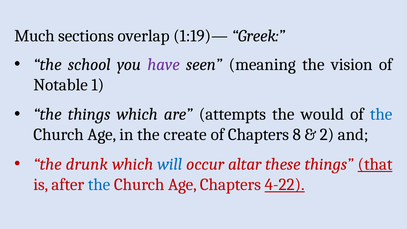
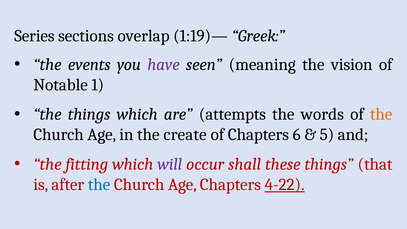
Much: Much -> Series (34, 36)
school: school -> events (89, 64)
would: would -> words (322, 114)
the colour: blue -> orange (381, 114)
8: 8 -> 6 (297, 135)
2: 2 -> 5 (327, 135)
drunk: drunk -> fitting (87, 164)
will colour: blue -> purple (170, 164)
altar: altar -> shall (245, 164)
that underline: present -> none (375, 164)
